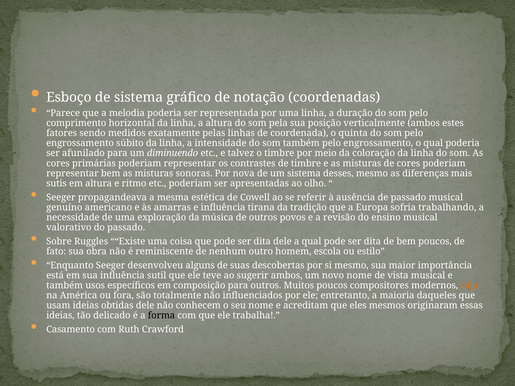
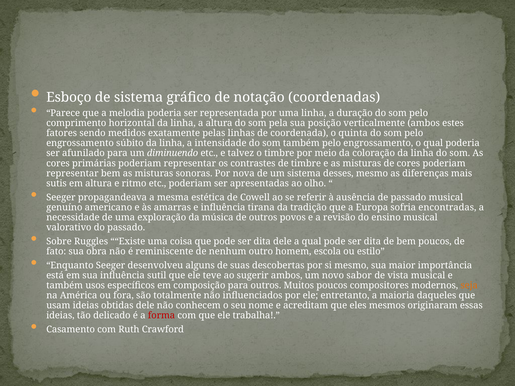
trabalhando: trabalhando -> encontradas (447, 207)
novo nome: nome -> sabor (359, 276)
forma colour: black -> red (161, 316)
